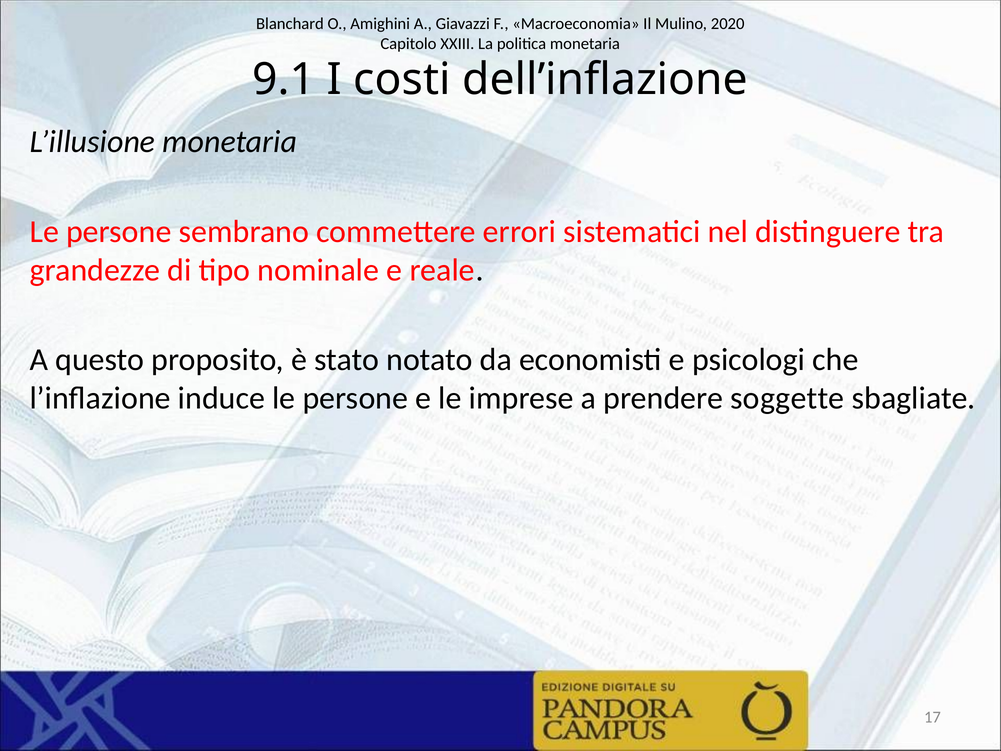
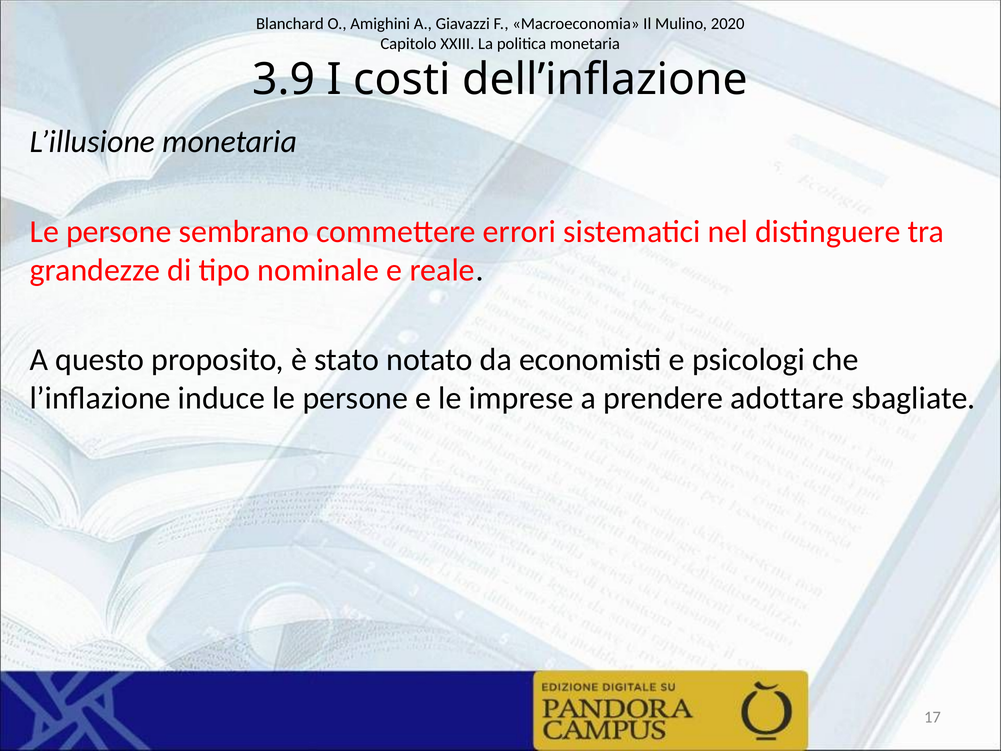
9.1: 9.1 -> 3.9 (284, 80)
soggette: soggette -> adottare (787, 398)
